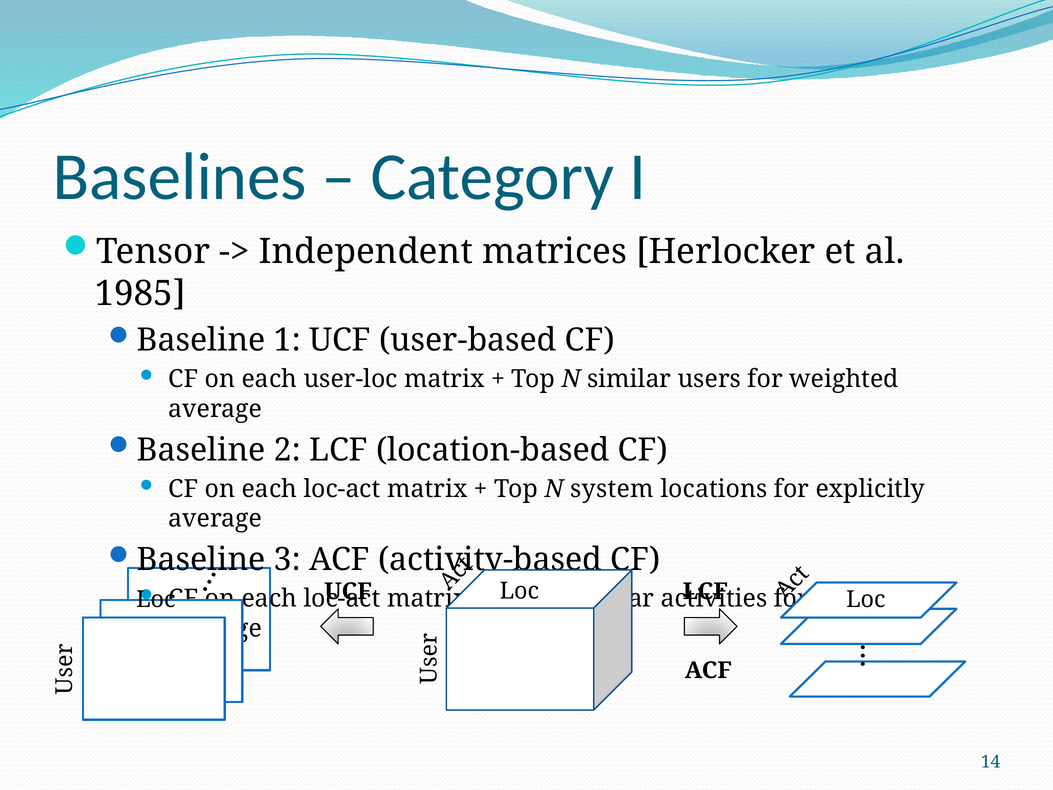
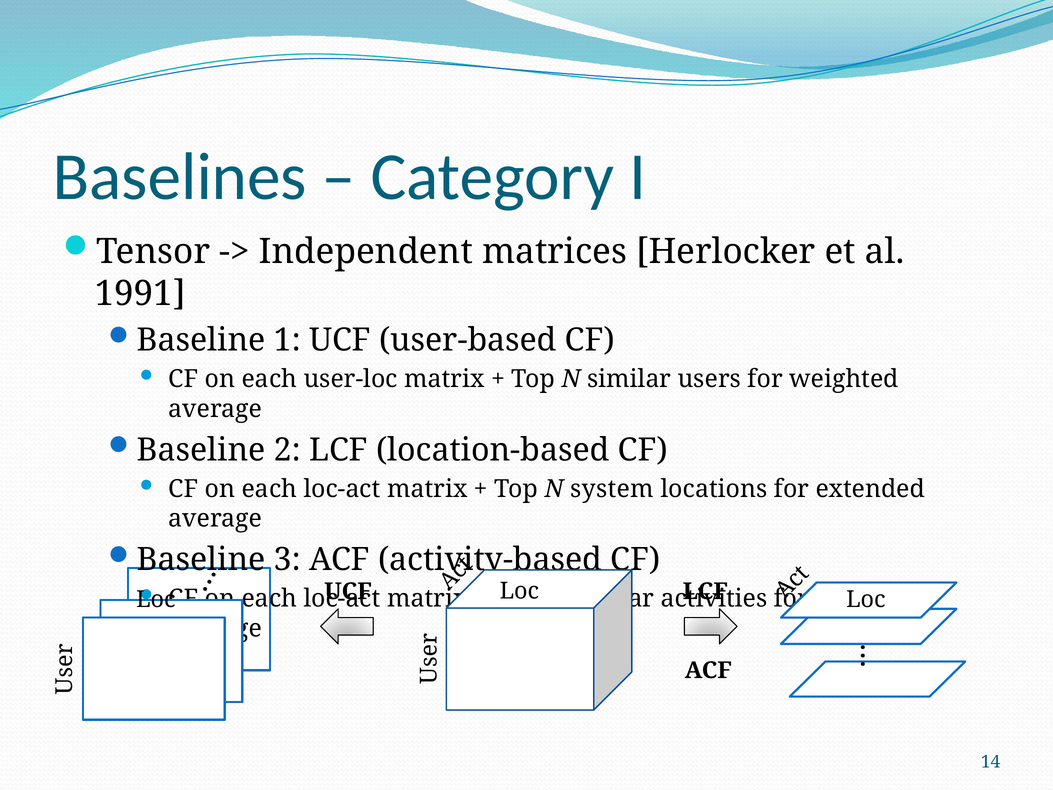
1985: 1985 -> 1991 (140, 294)
explicitly: explicitly -> extended (870, 489)
